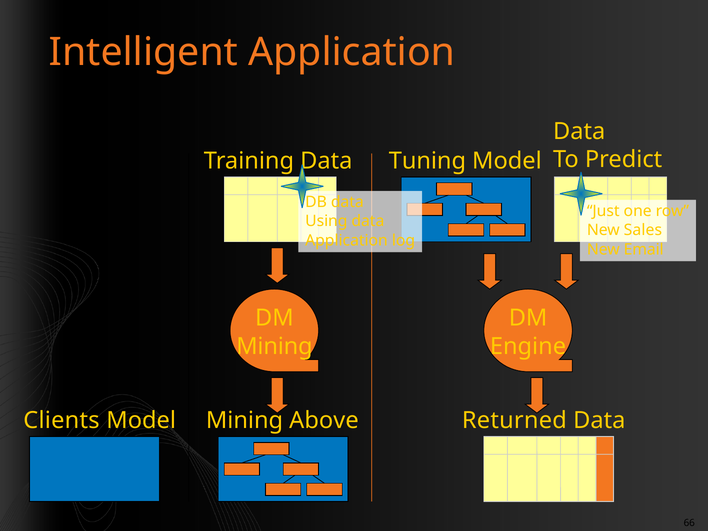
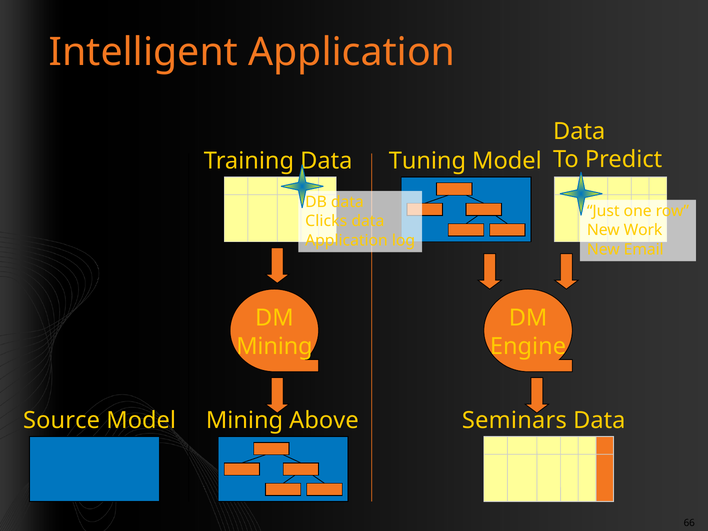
Using: Using -> Clicks (326, 221)
Sales: Sales -> Work (643, 230)
Clients: Clients -> Source (62, 420)
Returned: Returned -> Seminars (514, 420)
